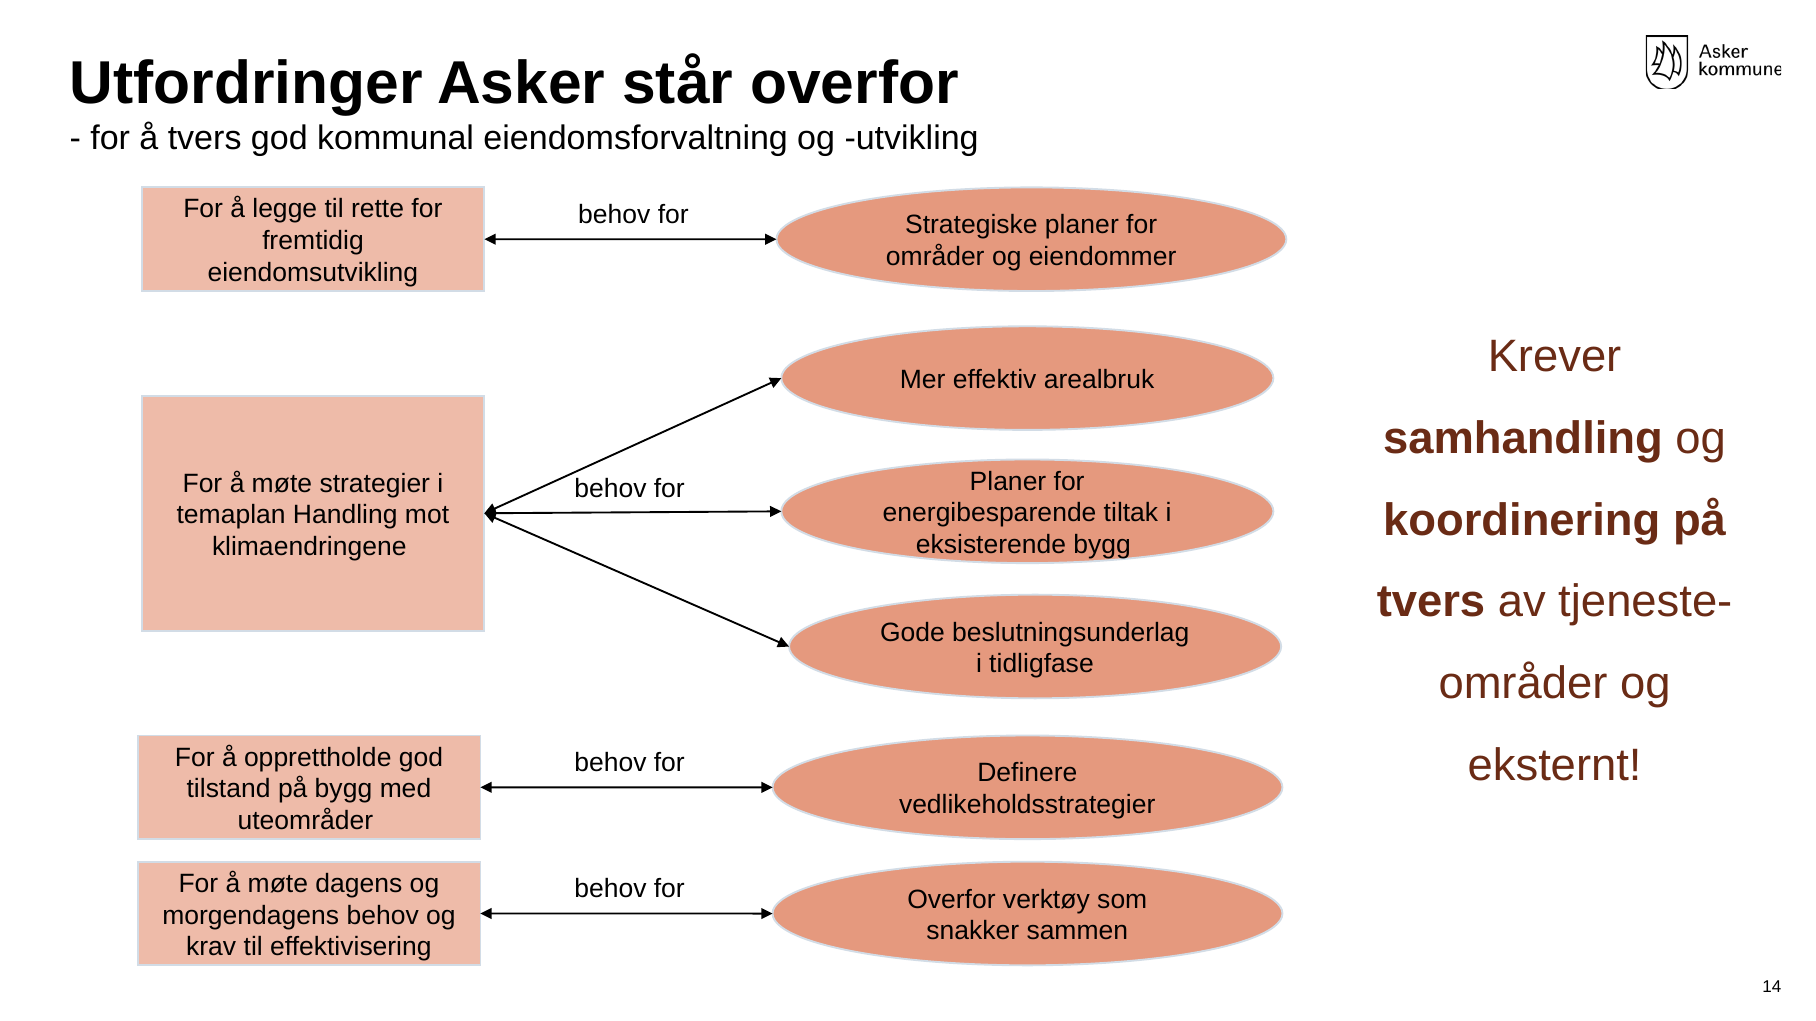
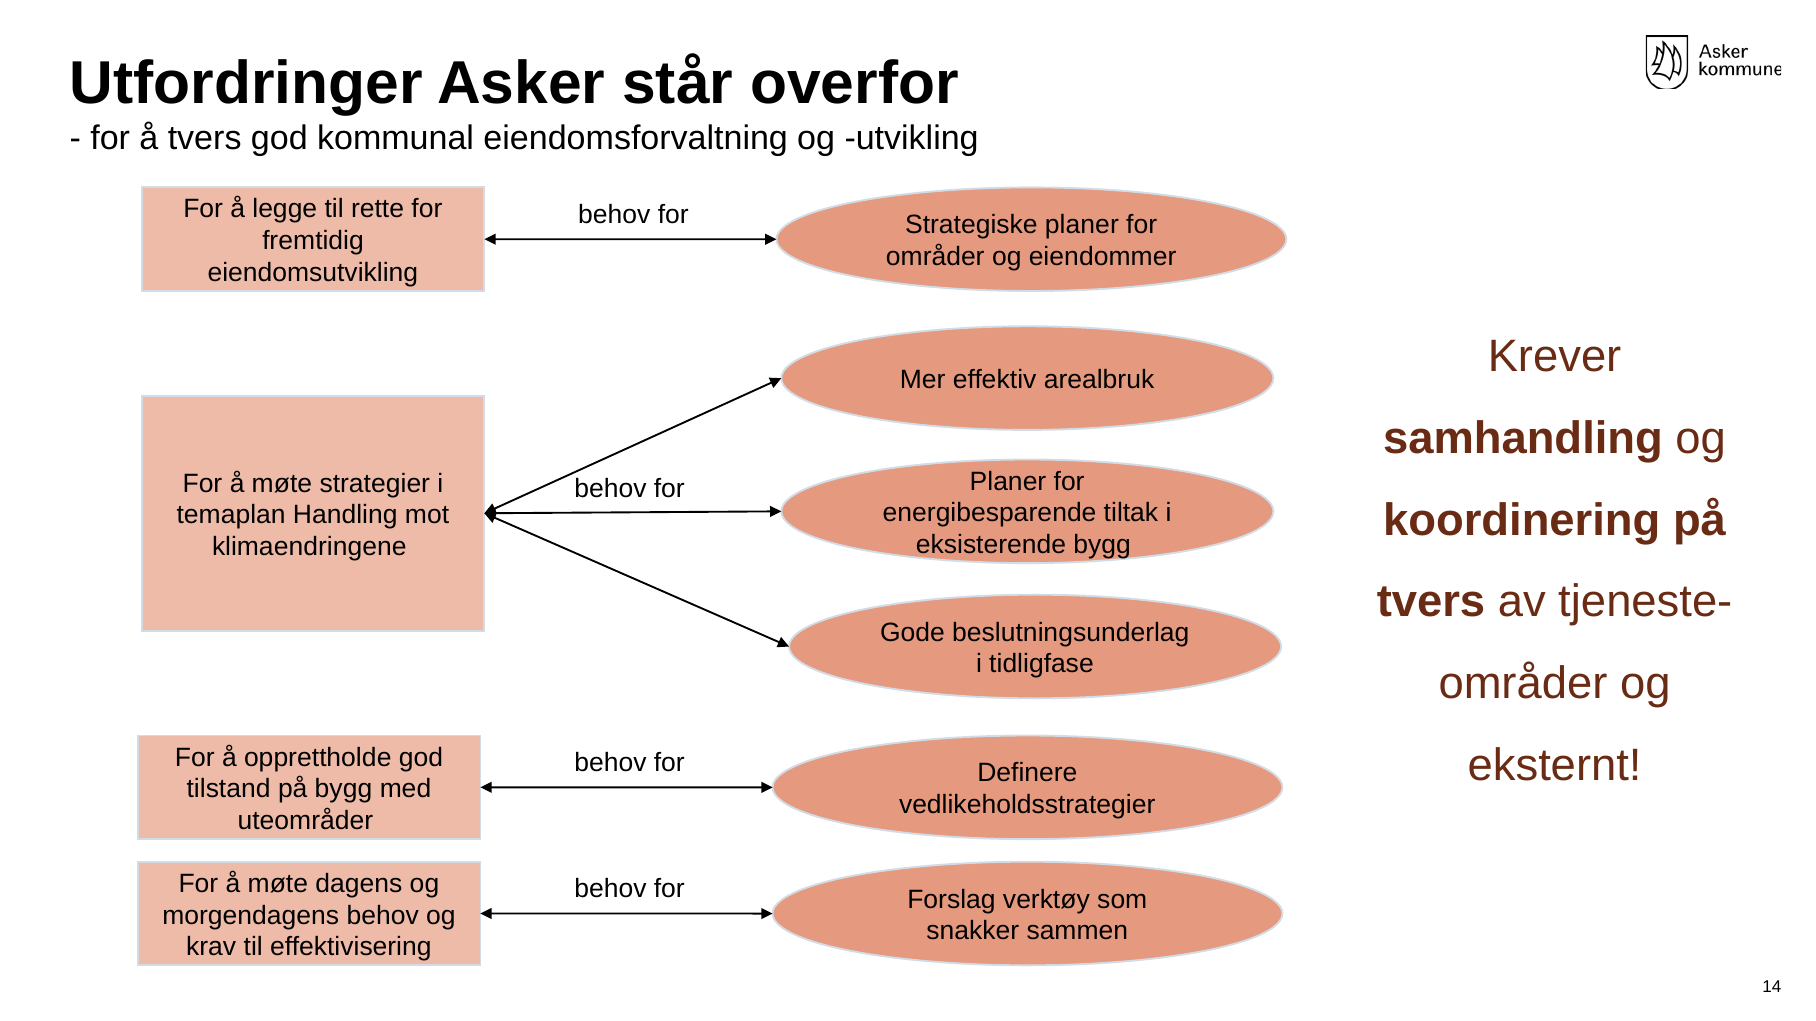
Overfor: Overfor -> Forslag (951, 900)
